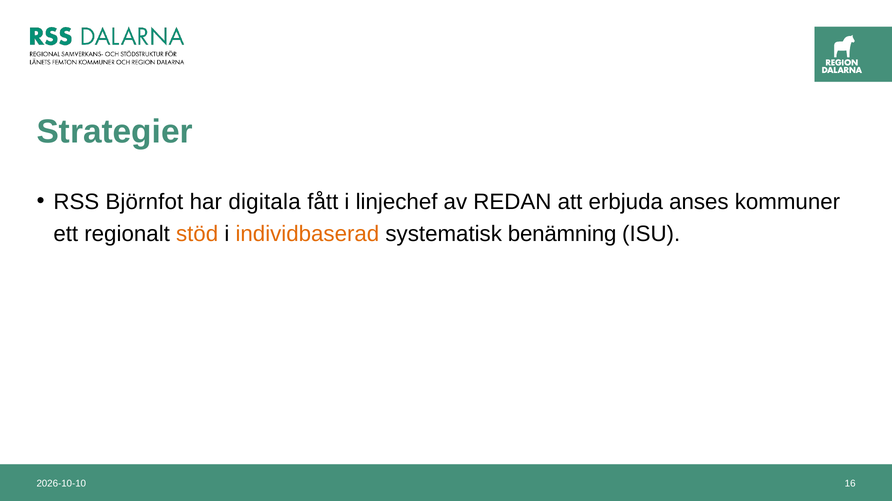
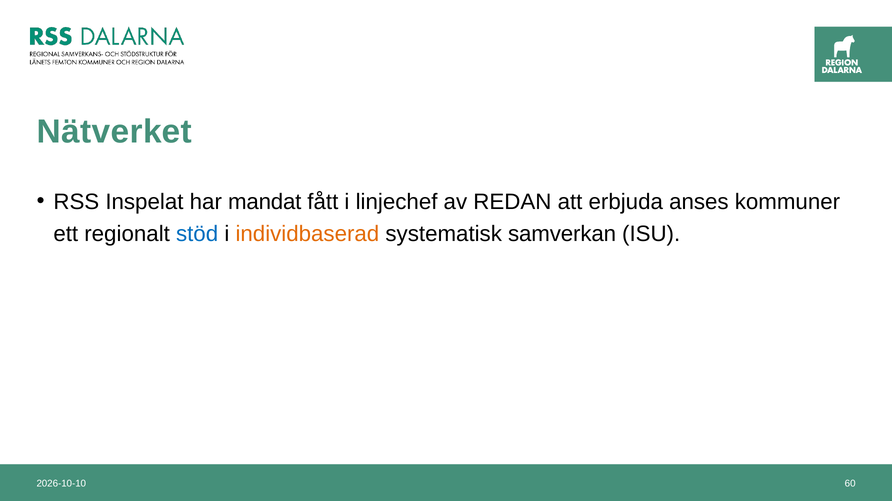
Strategier: Strategier -> Nätverket (115, 132)
Björnfot: Björnfot -> Inspelat (144, 202)
digitala: digitala -> mandat (265, 202)
stöd colour: orange -> blue (197, 234)
benämning: benämning -> samverkan (562, 234)
16: 16 -> 60 (850, 484)
